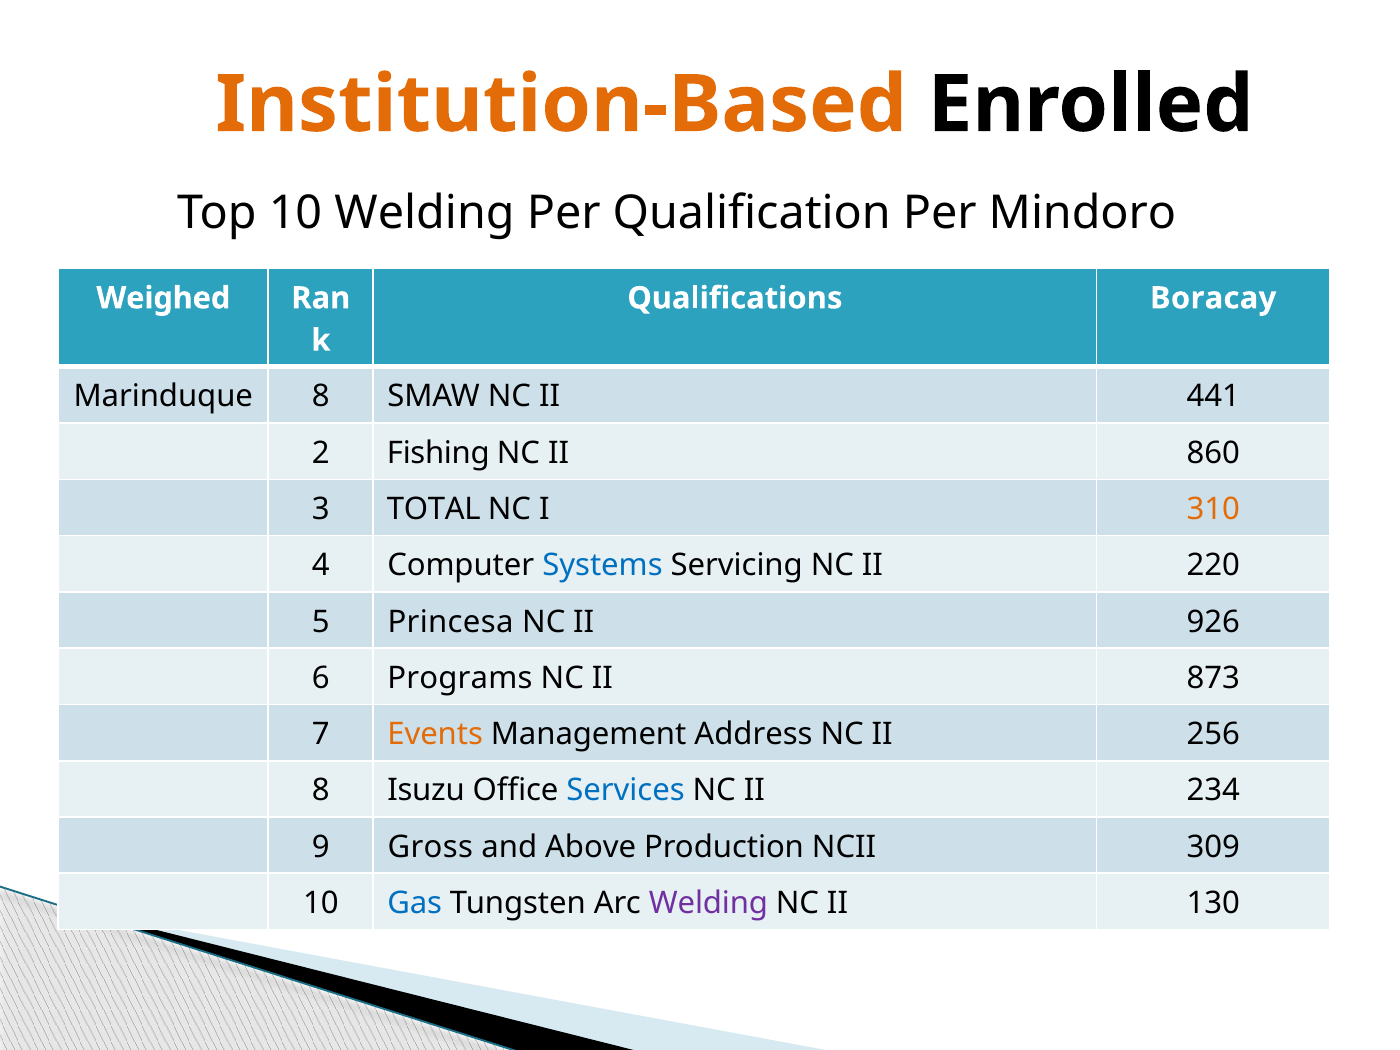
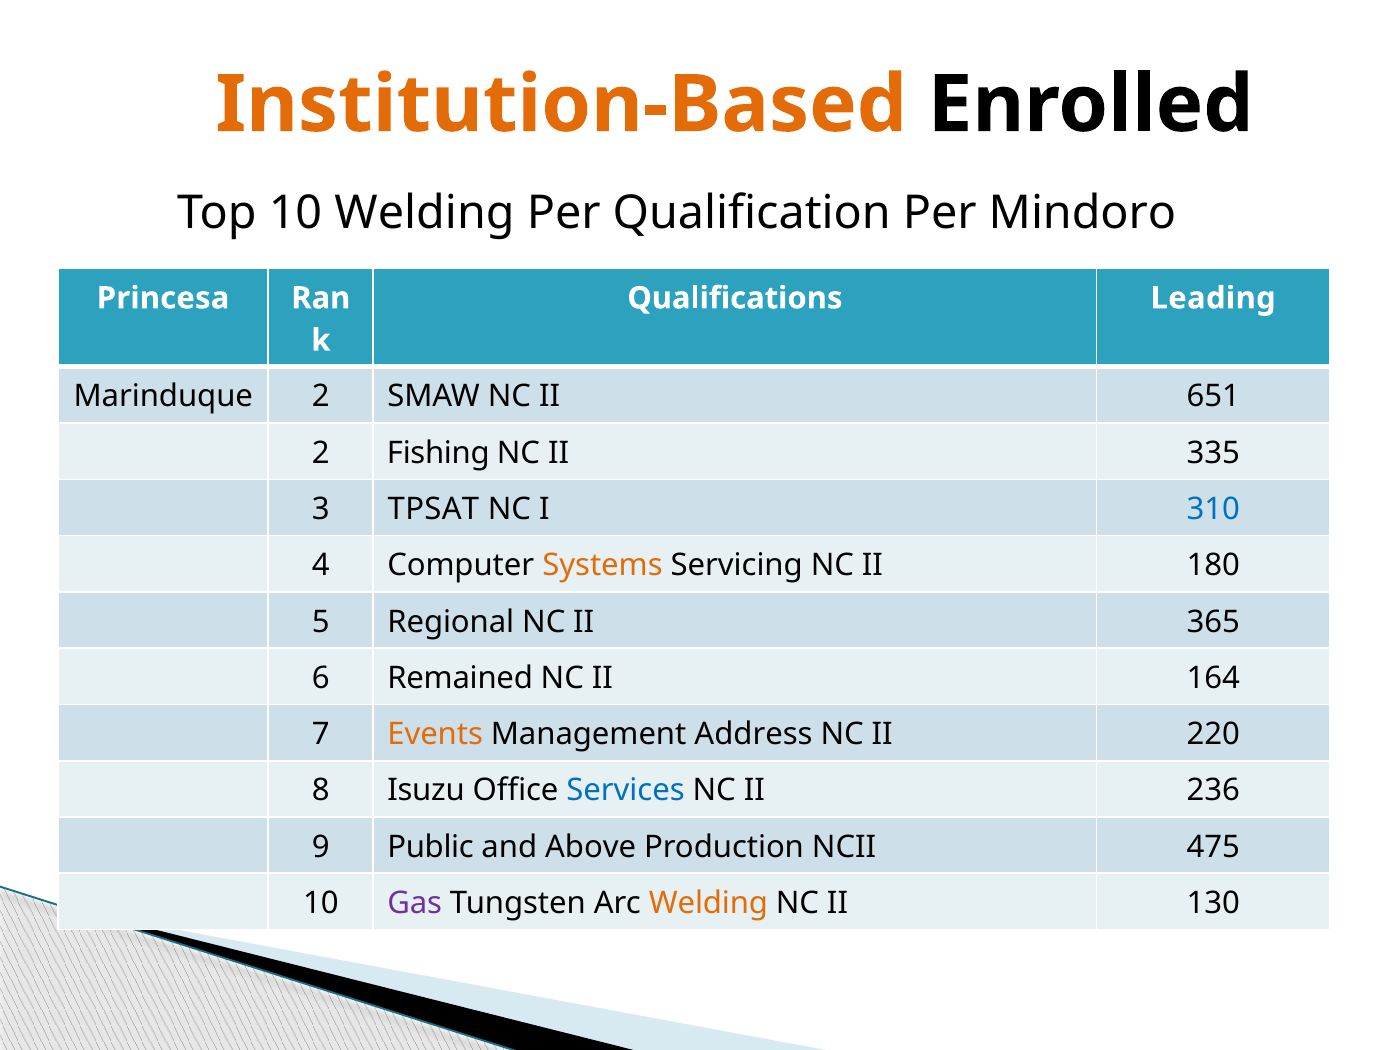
Weighed: Weighed -> Princesa (163, 298)
Boracay: Boracay -> Leading (1213, 298)
Marinduque 8: 8 -> 2 (321, 397)
441: 441 -> 651 (1213, 397)
860: 860 -> 335 (1213, 453)
TOTAL: TOTAL -> TPSAT (433, 509)
310 colour: orange -> blue (1213, 509)
Systems colour: blue -> orange (602, 566)
220: 220 -> 180 (1213, 566)
Princesa: Princesa -> Regional (451, 622)
926: 926 -> 365 (1213, 622)
Programs: Programs -> Remained (460, 678)
873: 873 -> 164 (1213, 678)
256: 256 -> 220 (1213, 734)
234: 234 -> 236 (1213, 791)
Gross: Gross -> Public (431, 847)
309: 309 -> 475 (1213, 847)
Gas colour: blue -> purple (415, 903)
Welding colour: purple -> orange (708, 903)
